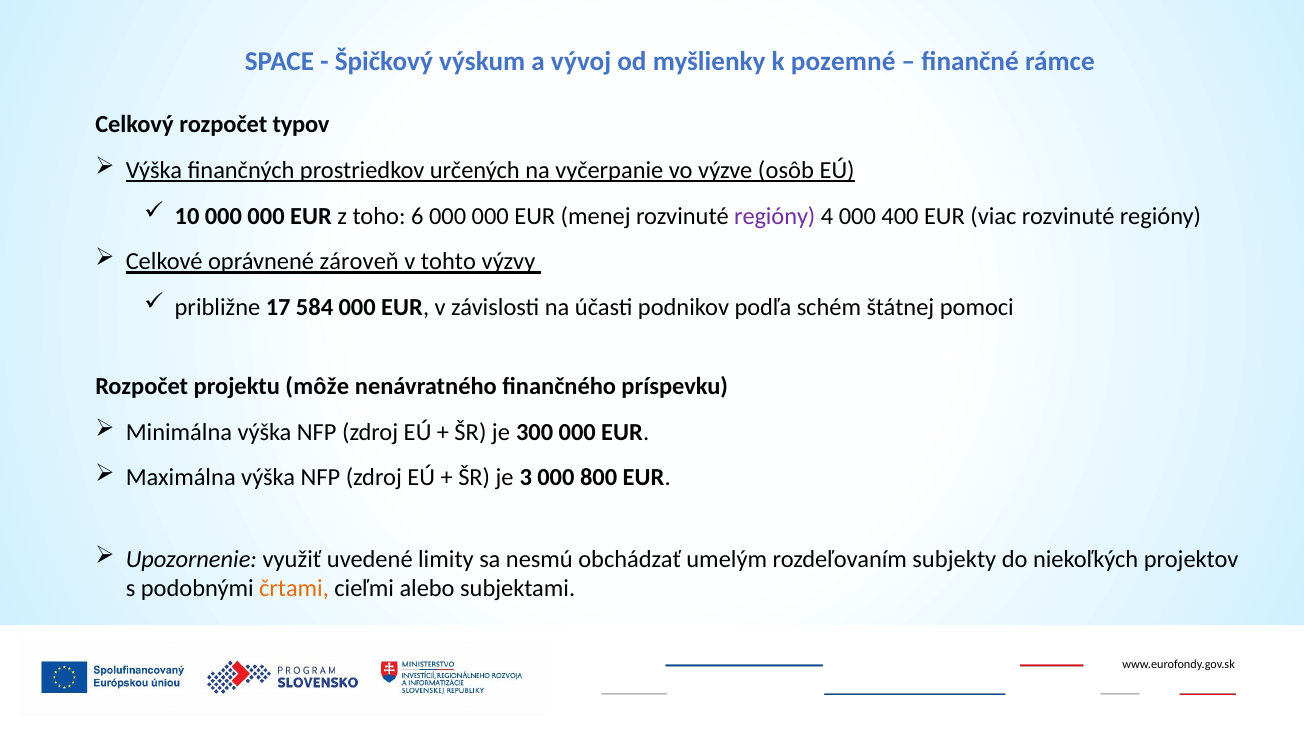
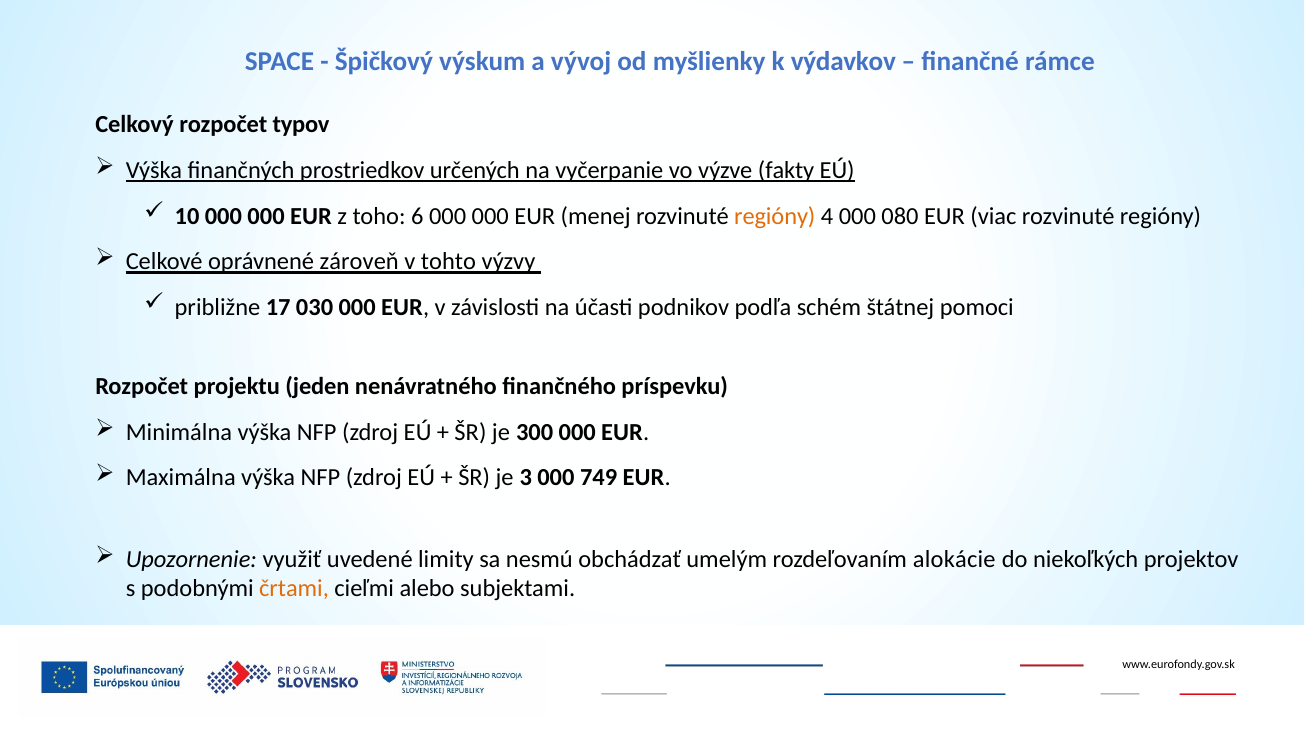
pozemné: pozemné -> výdavkov (843, 61)
osôb: osôb -> fakty (786, 170)
regióny colour: purple -> orange (775, 216)
400: 400 -> 080 (900, 216)
584: 584 -> 030 (315, 307)
môže: môže -> jeden (317, 386)
800: 800 -> 749 (599, 477)
subjekty: subjekty -> alokácie (954, 559)
